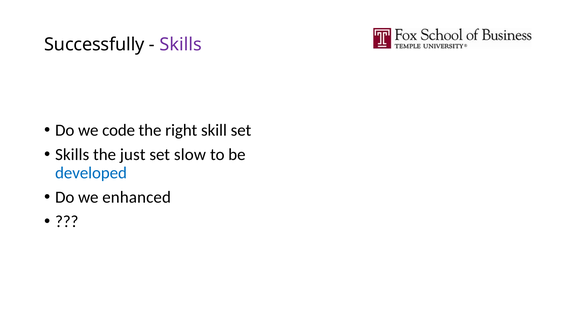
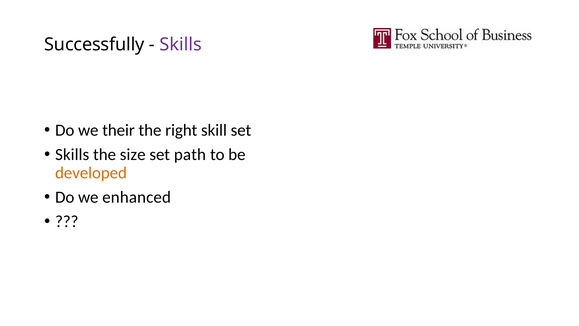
code: code -> their (119, 130)
just: just -> size (133, 154)
slow: slow -> path (190, 154)
developed colour: blue -> orange (91, 173)
